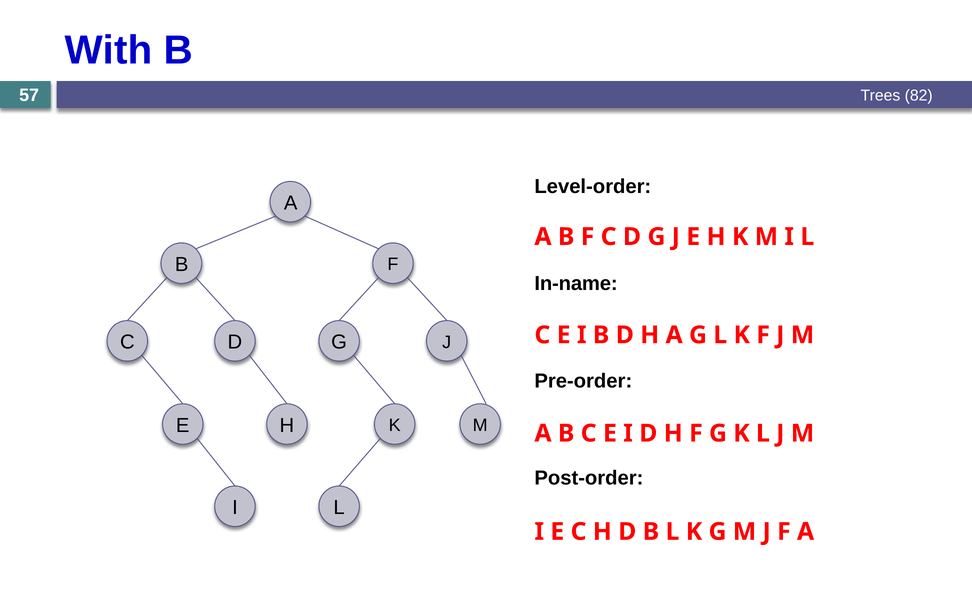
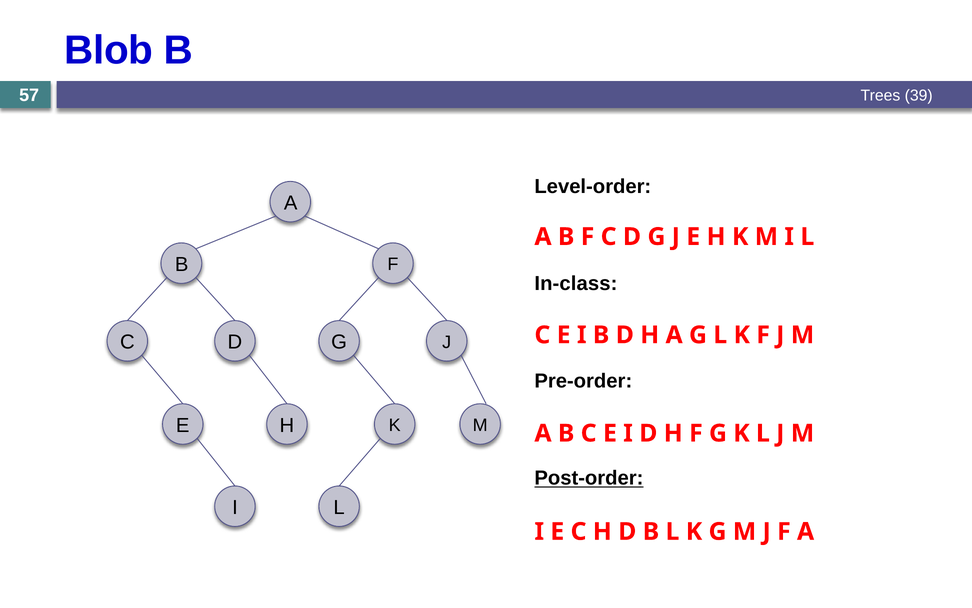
With: With -> Blob (109, 50)
82: 82 -> 39 (919, 95)
In-name: In-name -> In-class (576, 283)
Post-order underline: none -> present (589, 478)
